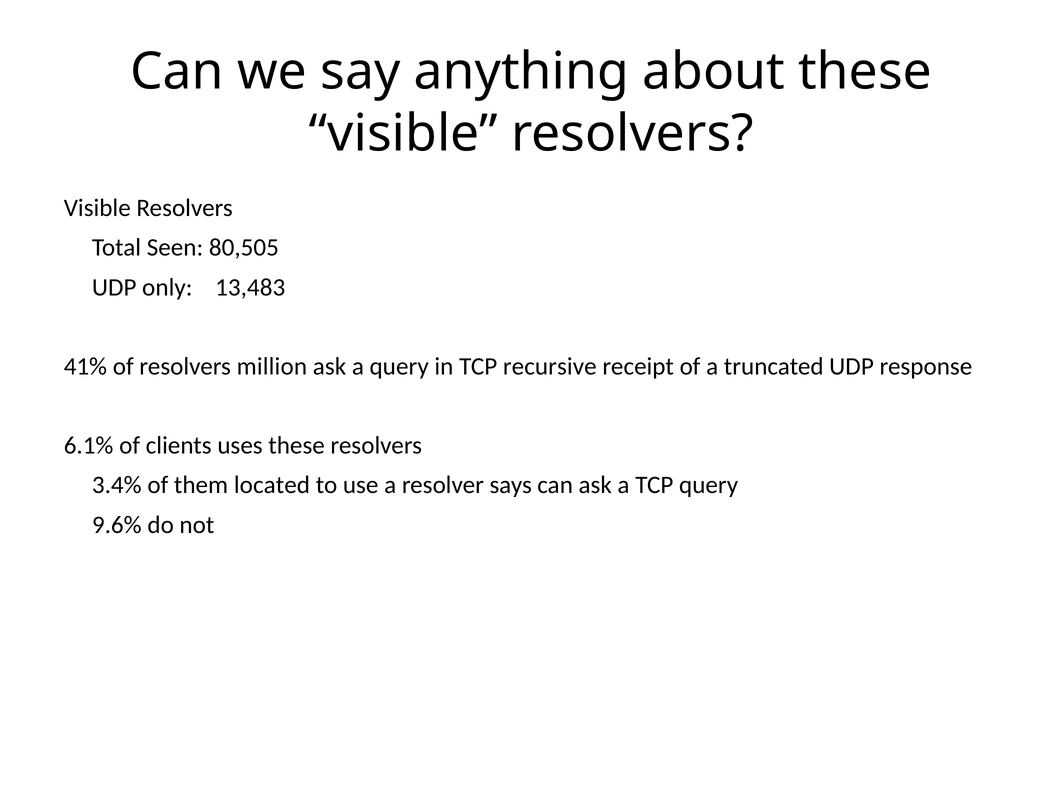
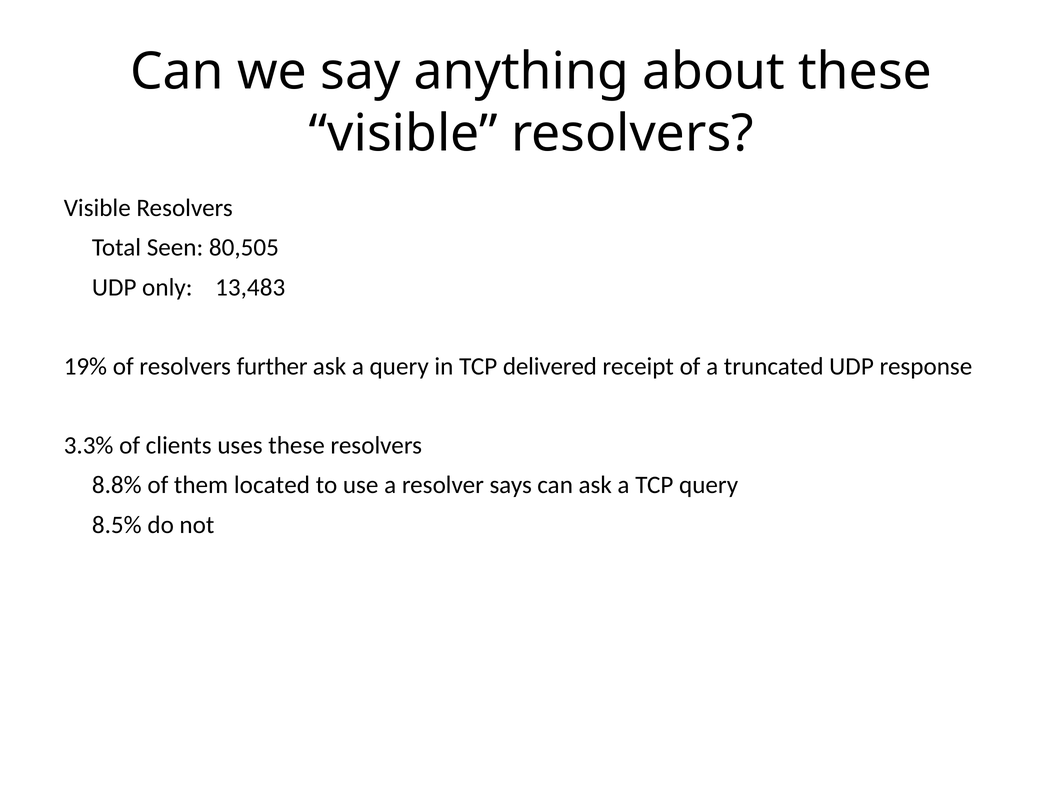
41%: 41% -> 19% (85, 367)
million: million -> further (272, 367)
recursive: recursive -> delivered (550, 367)
6.1%: 6.1% -> 3.3% (89, 446)
3.4%: 3.4% -> 8.8% (117, 485)
9.6%: 9.6% -> 8.5% (117, 525)
